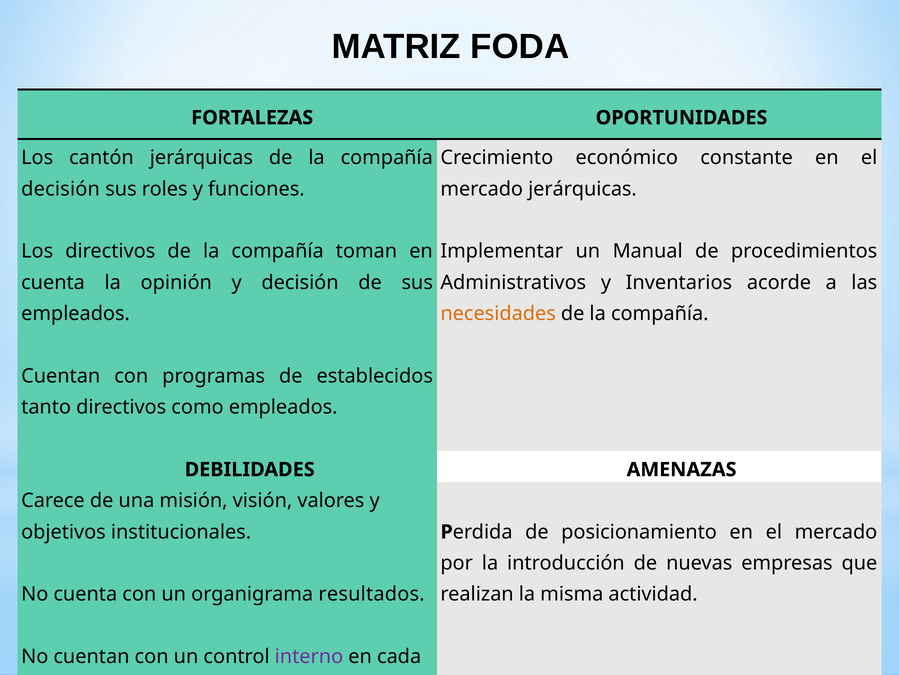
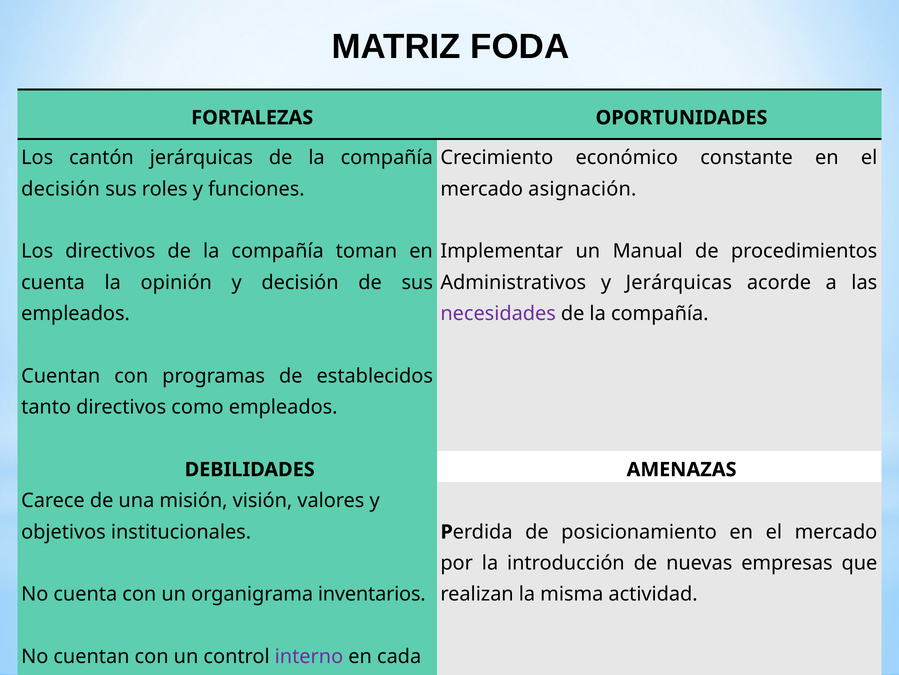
mercado jerárquicas: jerárquicas -> asignación (582, 189)
y Inventarios: Inventarios -> Jerárquicas (679, 282)
necesidades colour: orange -> purple (498, 313)
resultados: resultados -> inventarios (372, 594)
